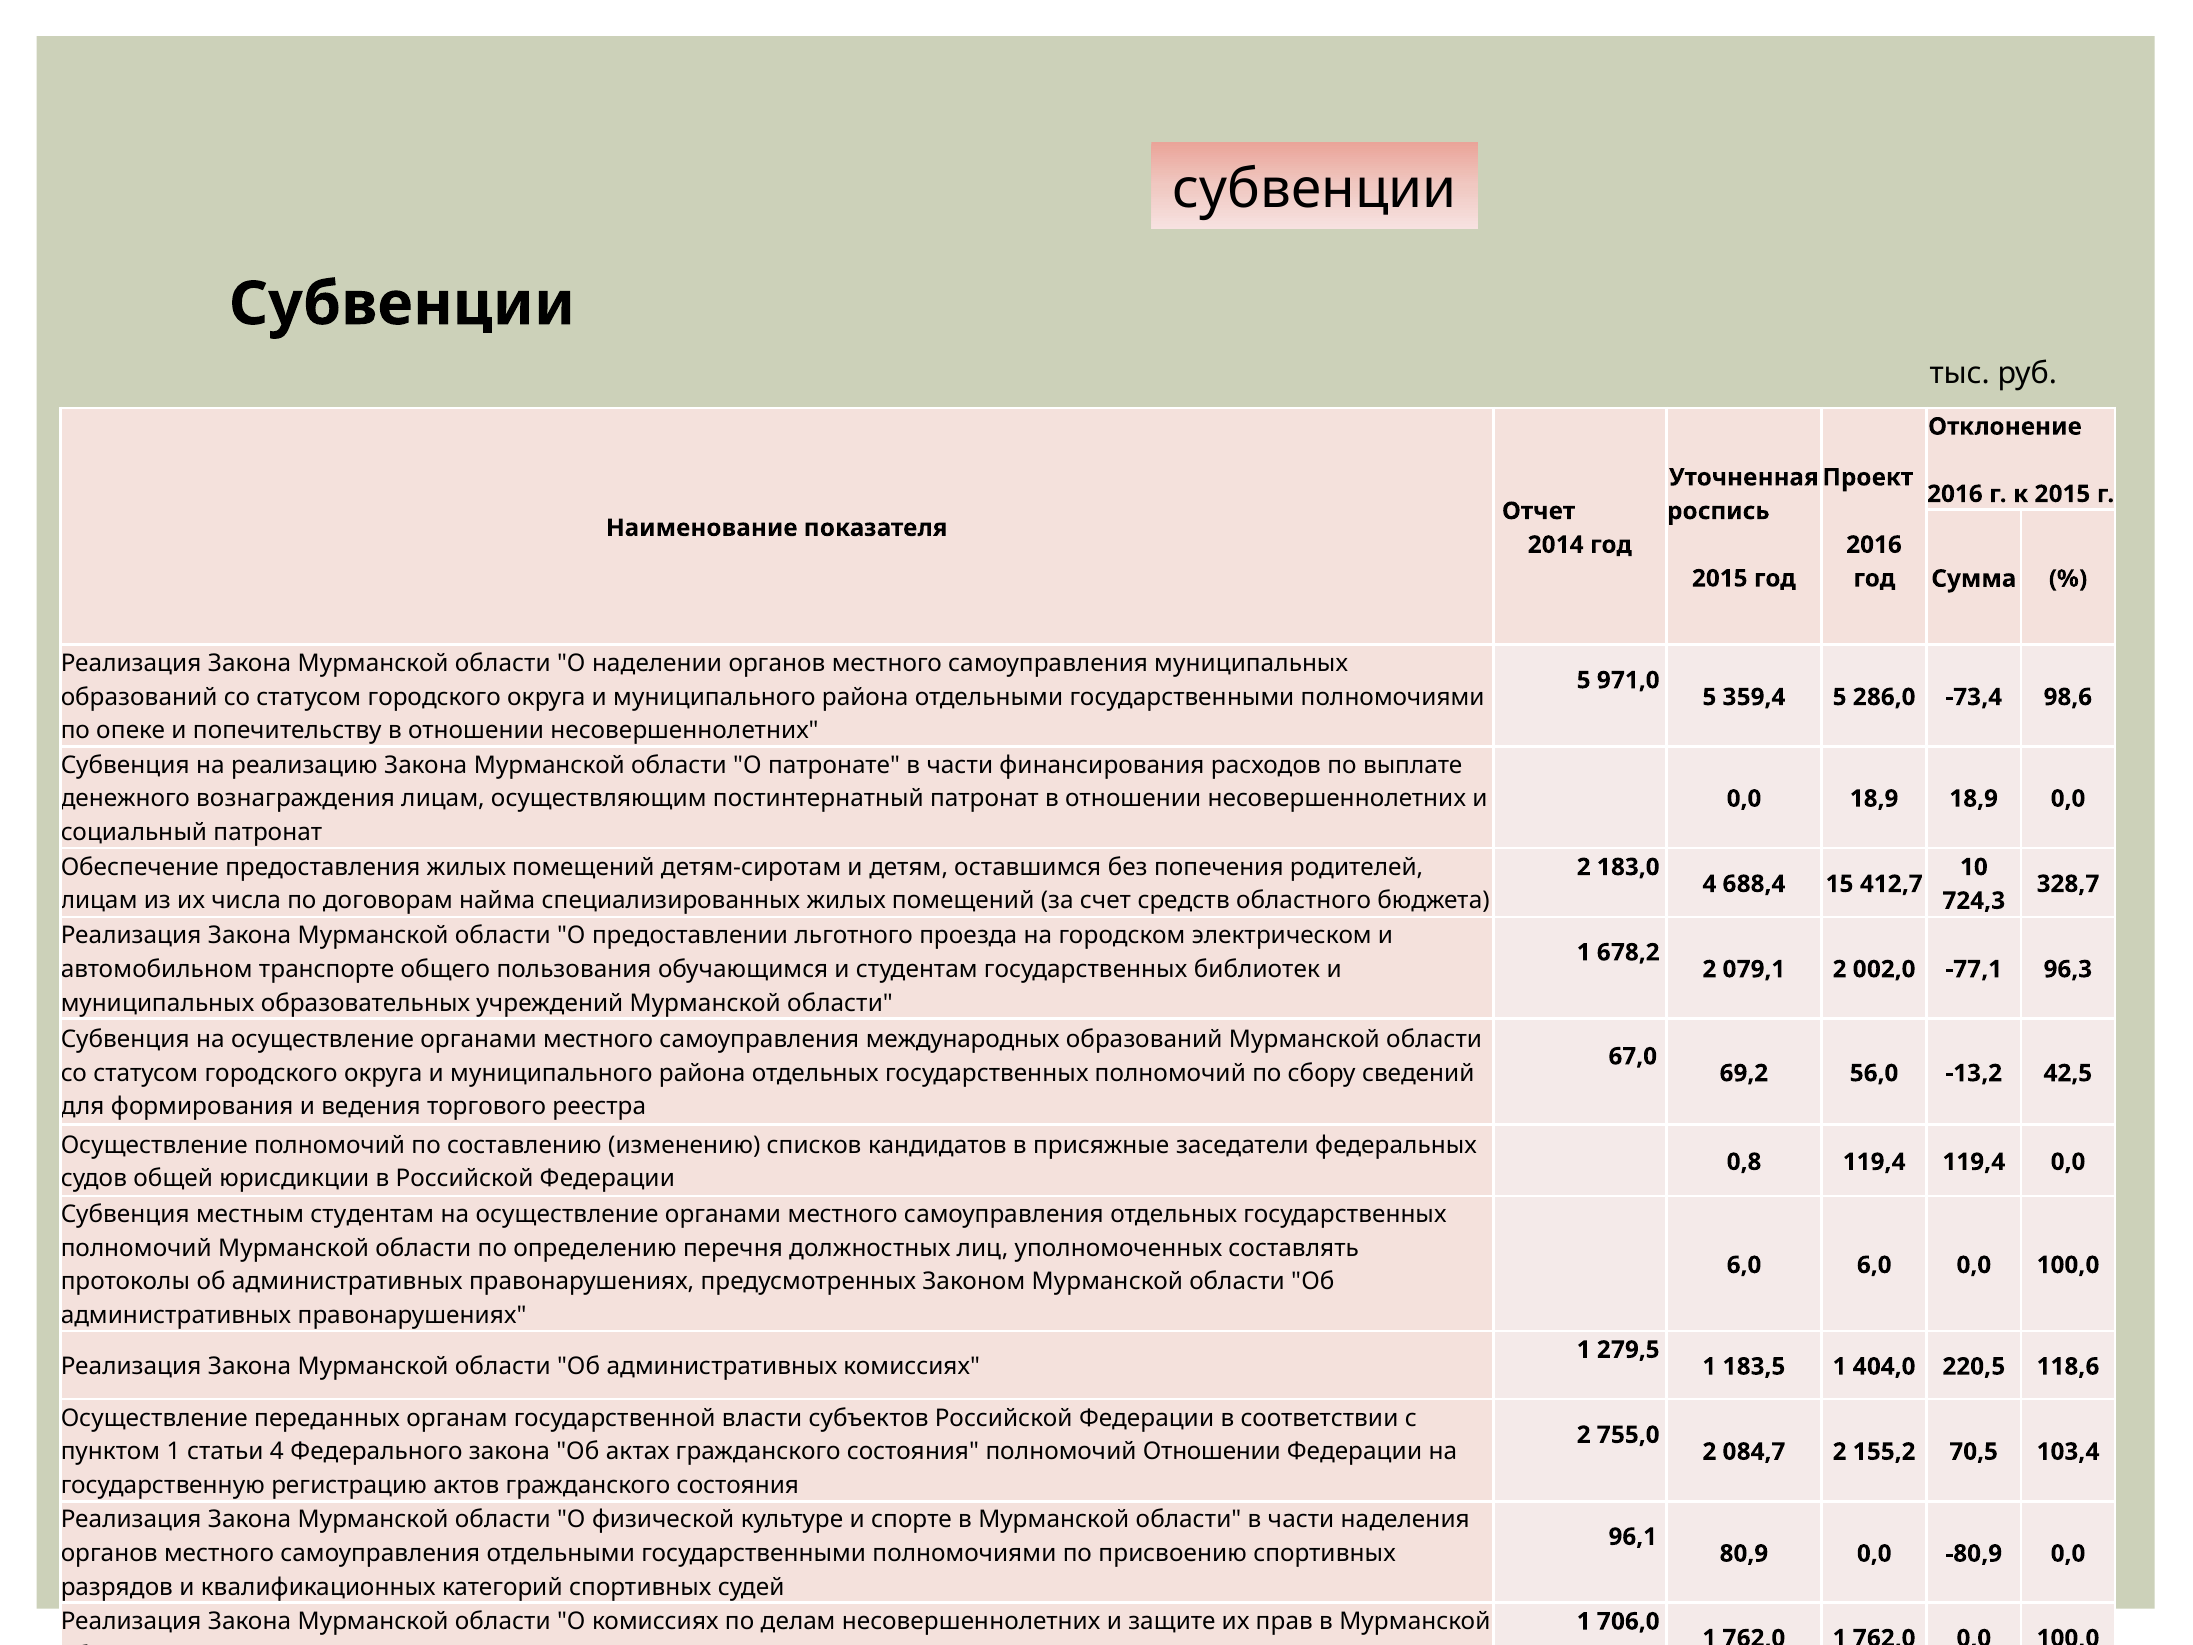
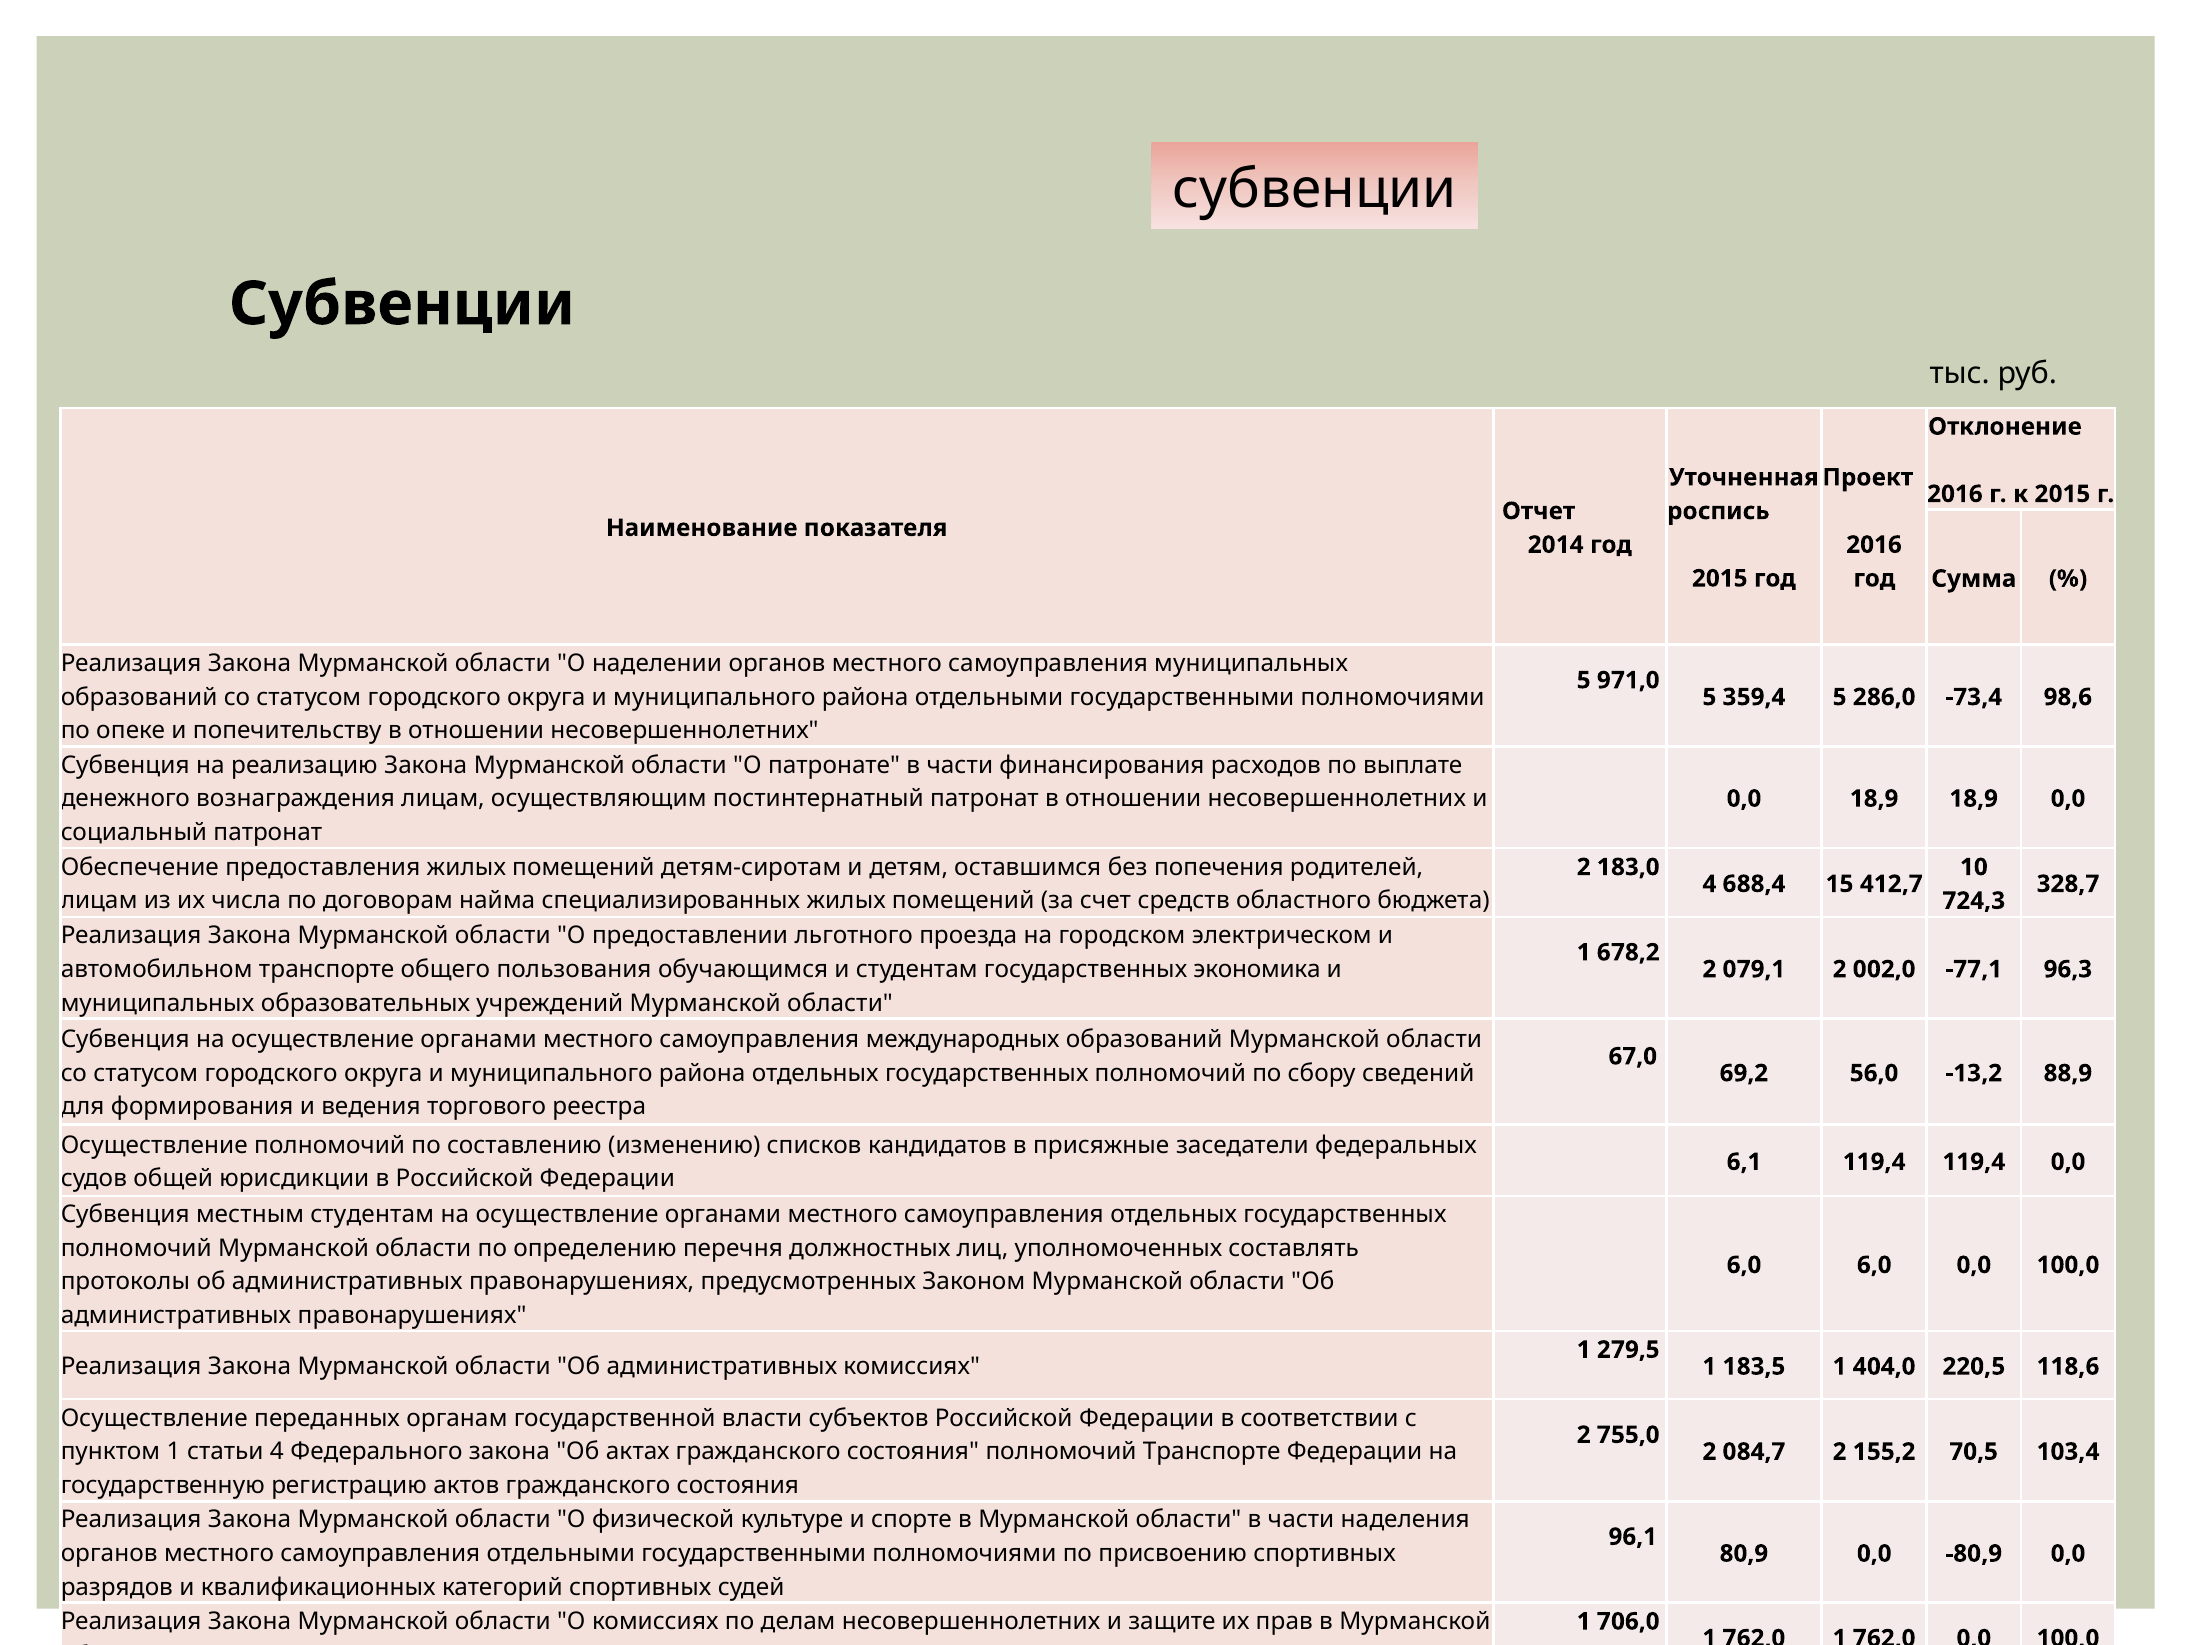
библиотек: библиотек -> экономика (1257, 969)
42,5: 42,5 -> 88,9 (2068, 1073)
0,8: 0,8 -> 6,1 (1744, 1162)
полномочий Отношении: Отношении -> Транспорте (1212, 1452)
